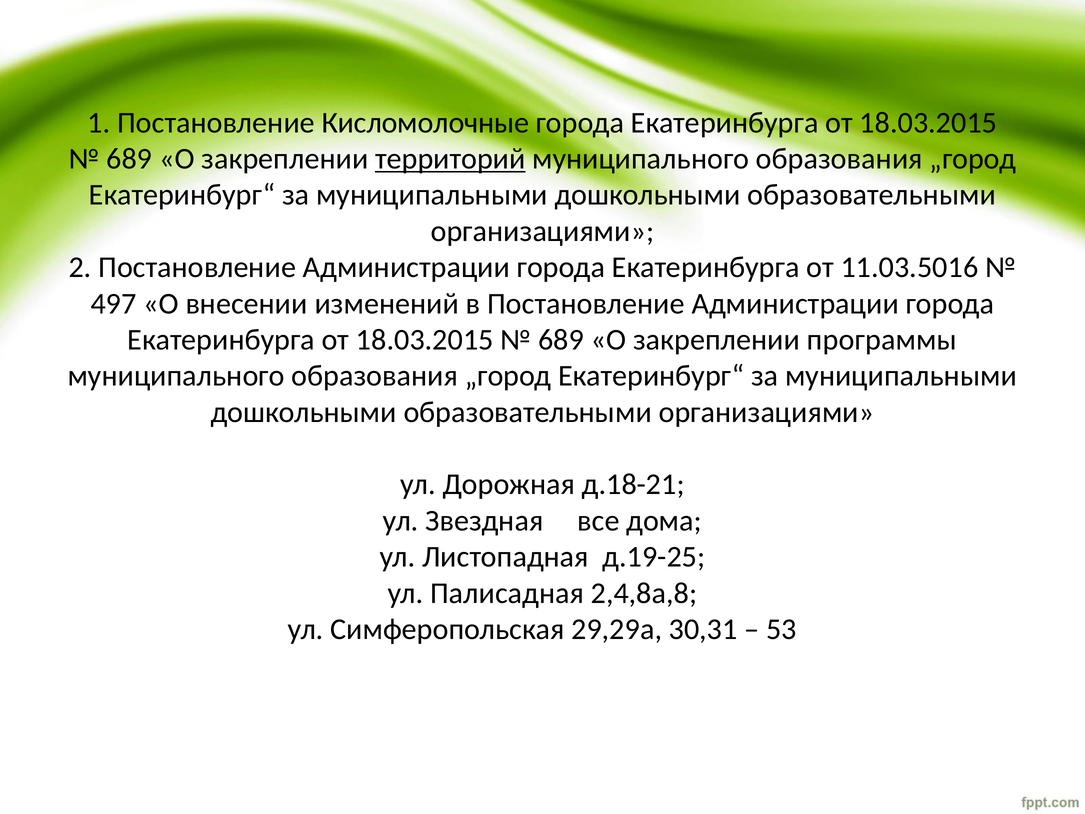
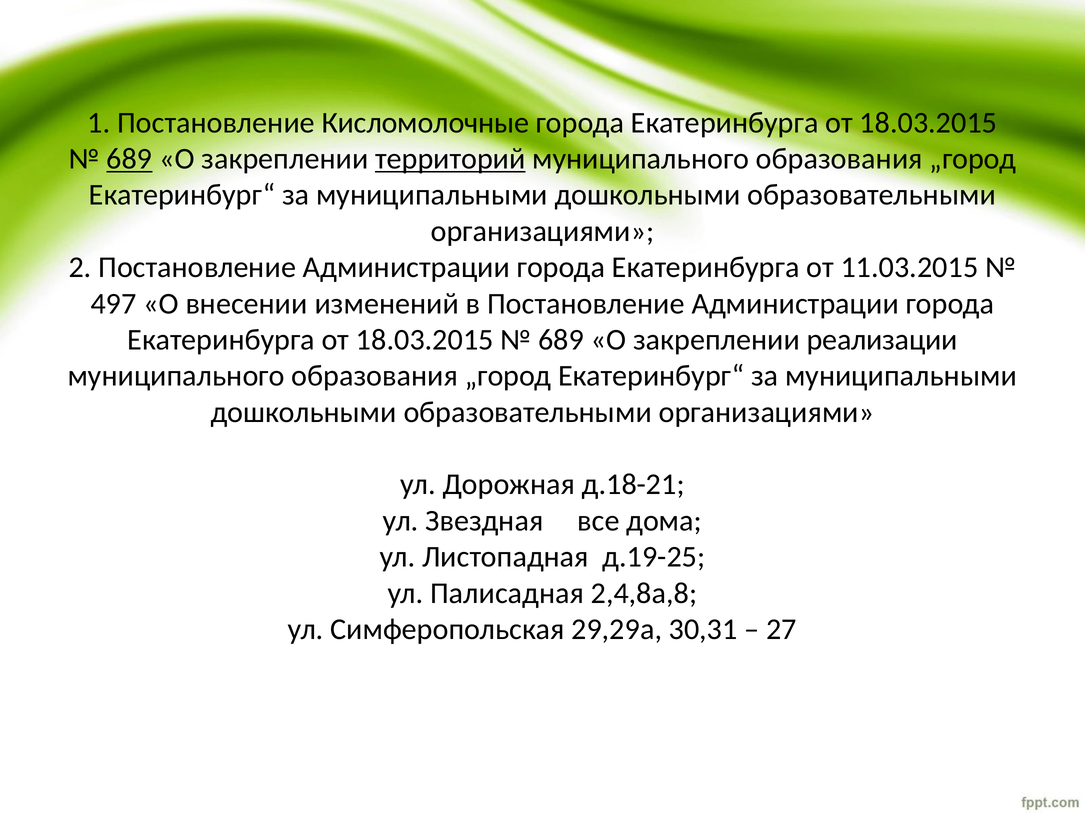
689 underline: none -> present (129, 159)
11.03.5016: 11.03.5016 -> 11.03.2015 (909, 267)
программы: программы -> реализации (882, 340)
53: 53 -> 27 (781, 629)
